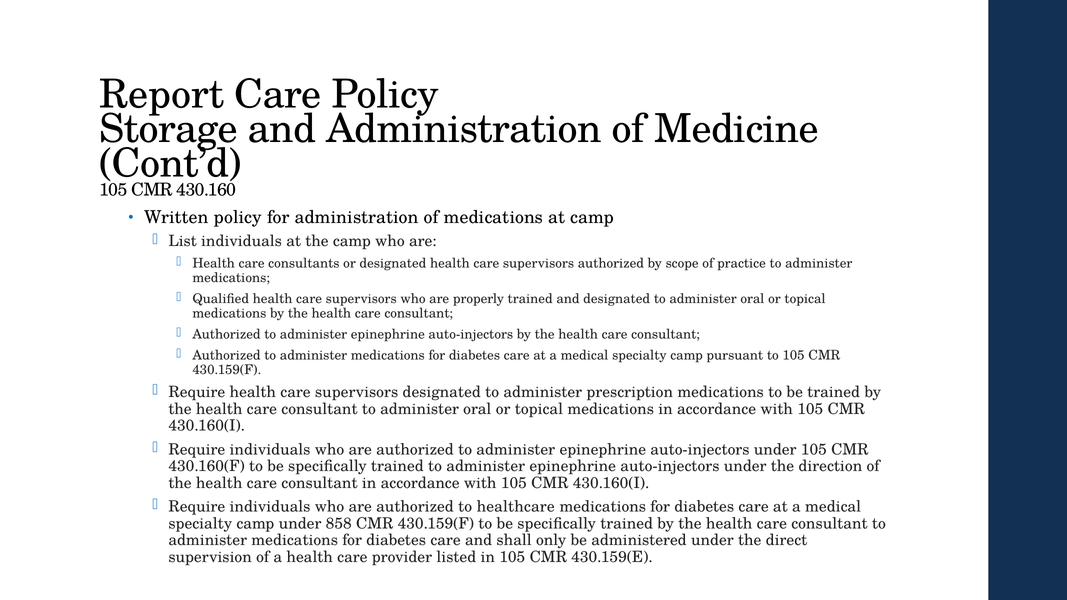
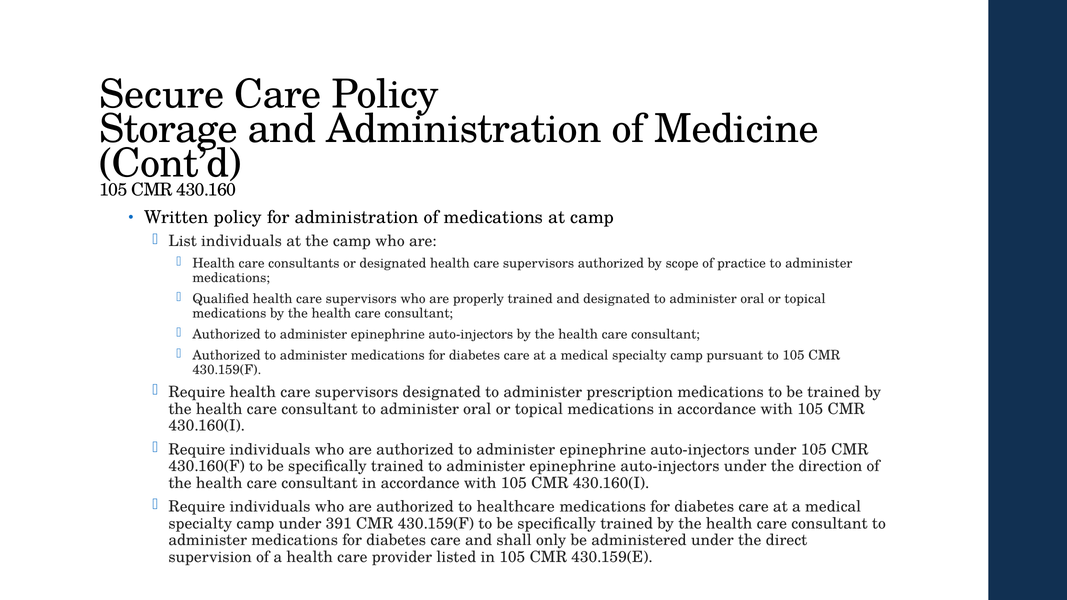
Report: Report -> Secure (162, 94)
858: 858 -> 391 (339, 524)
